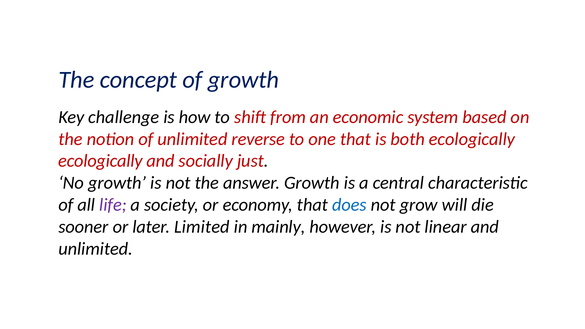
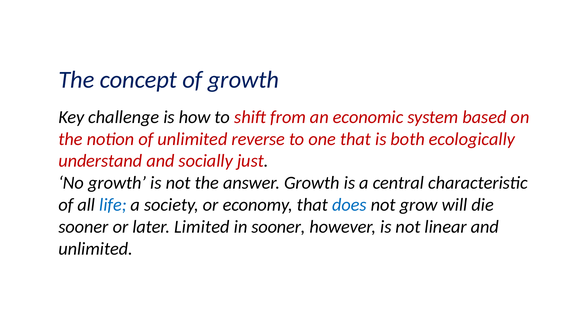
ecologically: ecologically -> understand (100, 161)
life colour: purple -> blue (113, 205)
in mainly: mainly -> sooner (279, 227)
